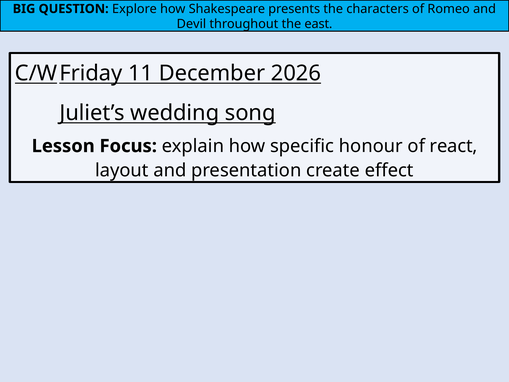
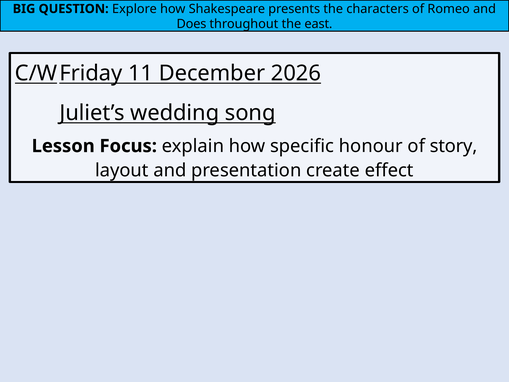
Devil: Devil -> Does (191, 24)
react: react -> story (454, 146)
